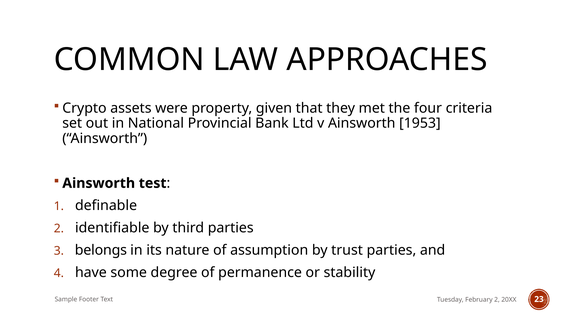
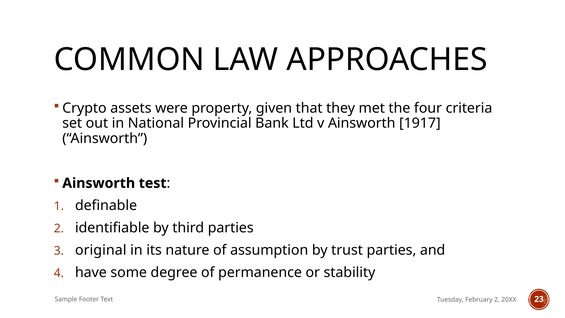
1953: 1953 -> 1917 (420, 123)
belongs: belongs -> original (101, 250)
